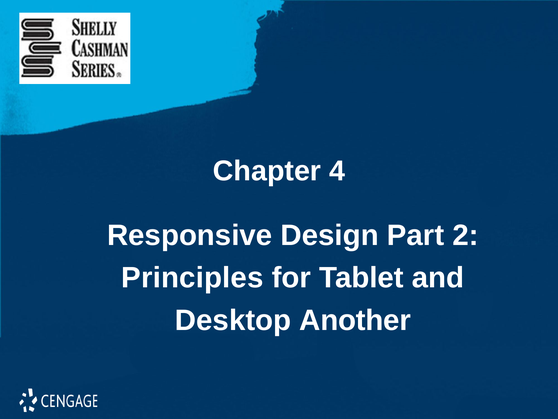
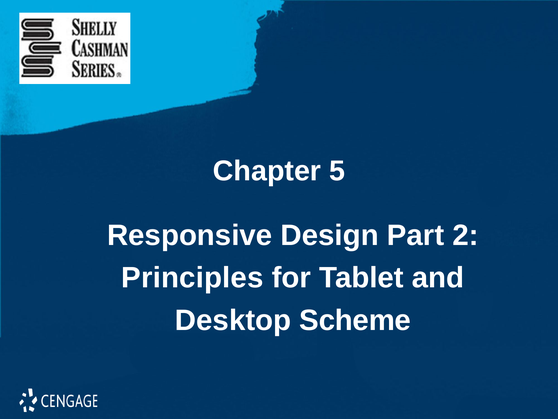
4: 4 -> 5 (337, 171)
Another: Another -> Scheme (355, 320)
